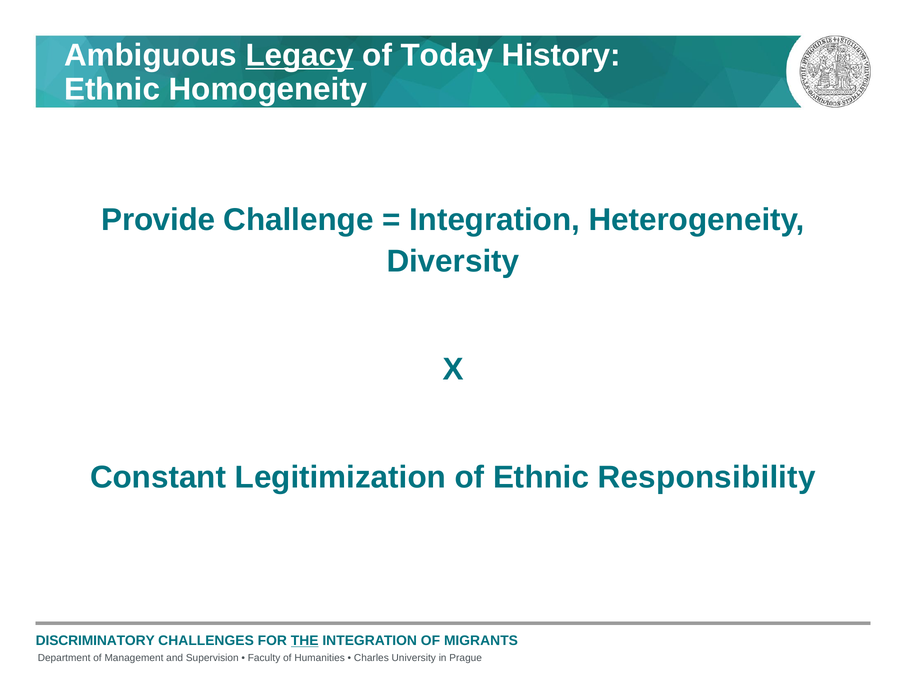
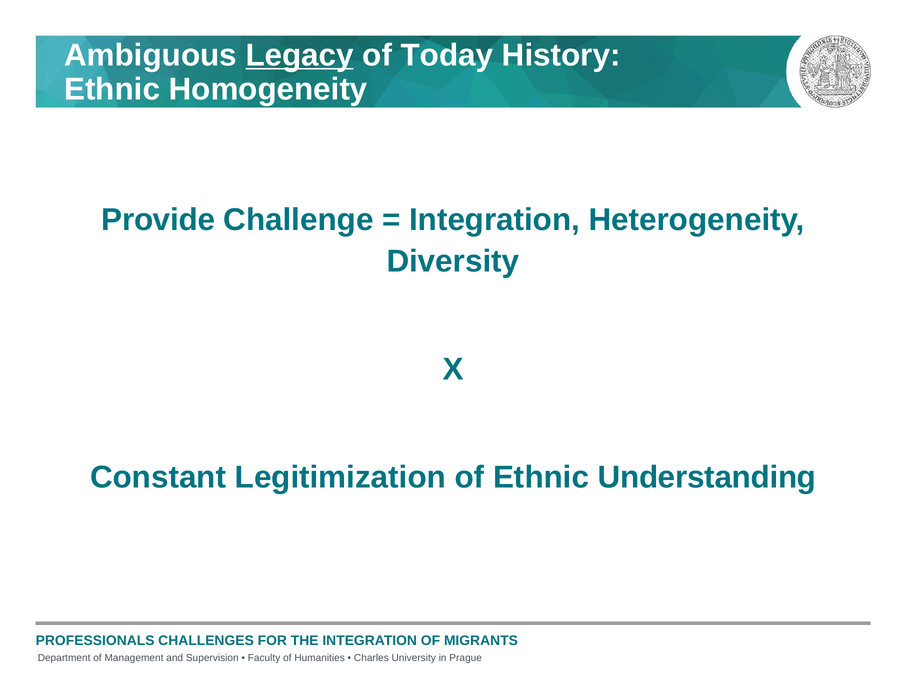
Responsibility: Responsibility -> Understanding (707, 477)
DISCRIMINATORY: DISCRIMINATORY -> PROFESSIONALS (95, 640)
THE underline: present -> none (305, 640)
